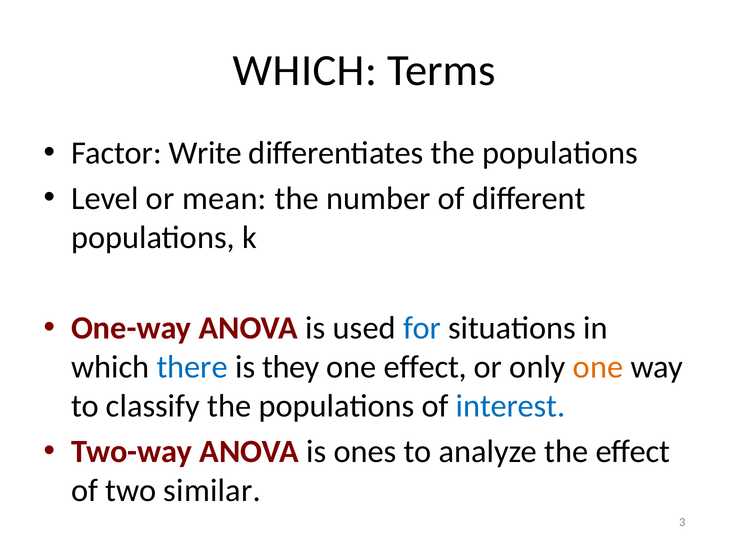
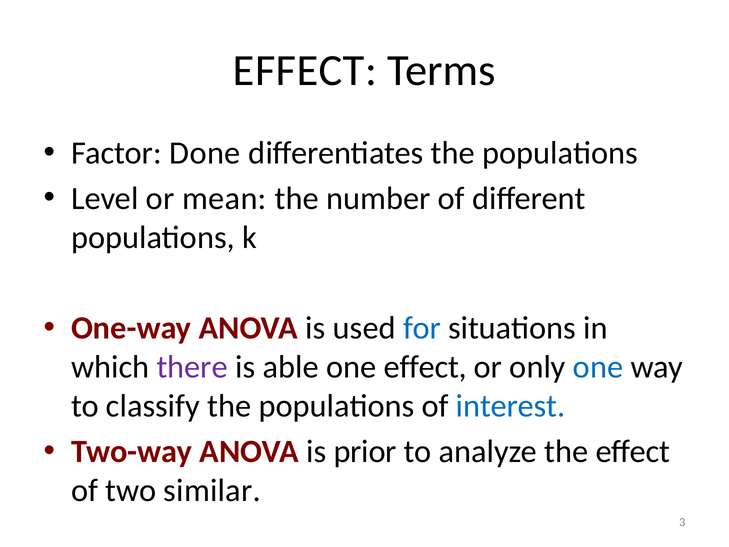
WHICH: WHICH -> EFFECT (305, 71)
Write: Write -> Done (205, 153)
there colour: blue -> purple (192, 367)
they: they -> able (291, 367)
one colour: orange -> blue (598, 367)
ones: ones -> prior (365, 451)
